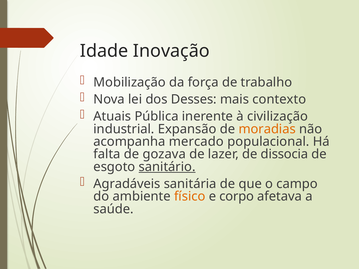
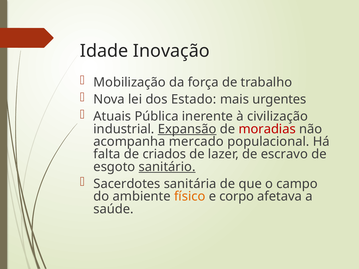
Desses: Desses -> Estado (194, 99)
contexto: contexto -> urgentes (279, 99)
Expansão underline: none -> present (187, 129)
moradias colour: orange -> red (267, 129)
gozava: gozava -> criados (164, 154)
dissocia: dissocia -> escravo (284, 154)
Agradáveis: Agradáveis -> Sacerdotes (127, 184)
